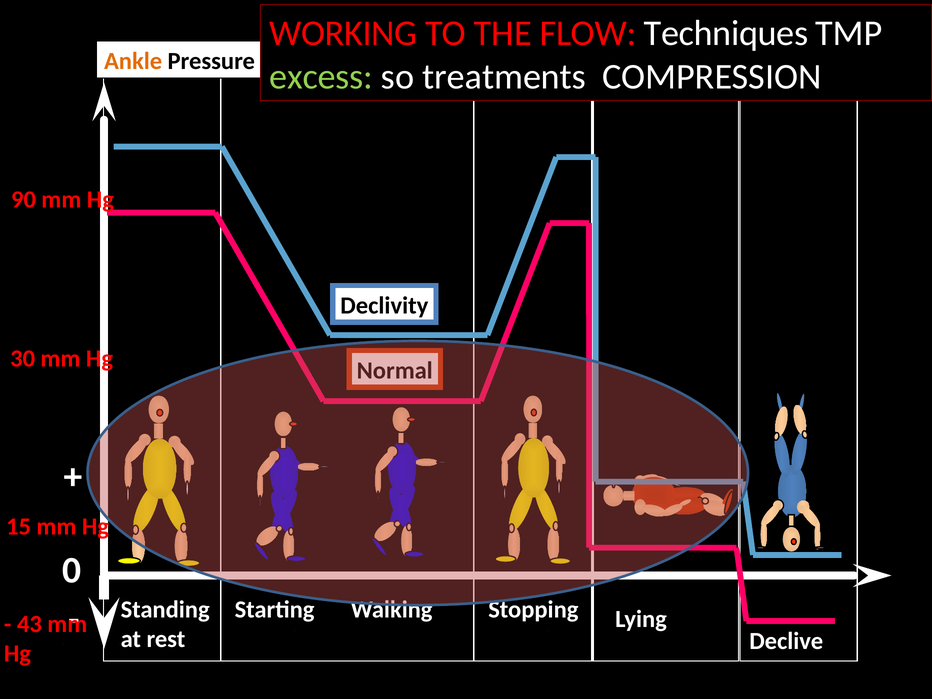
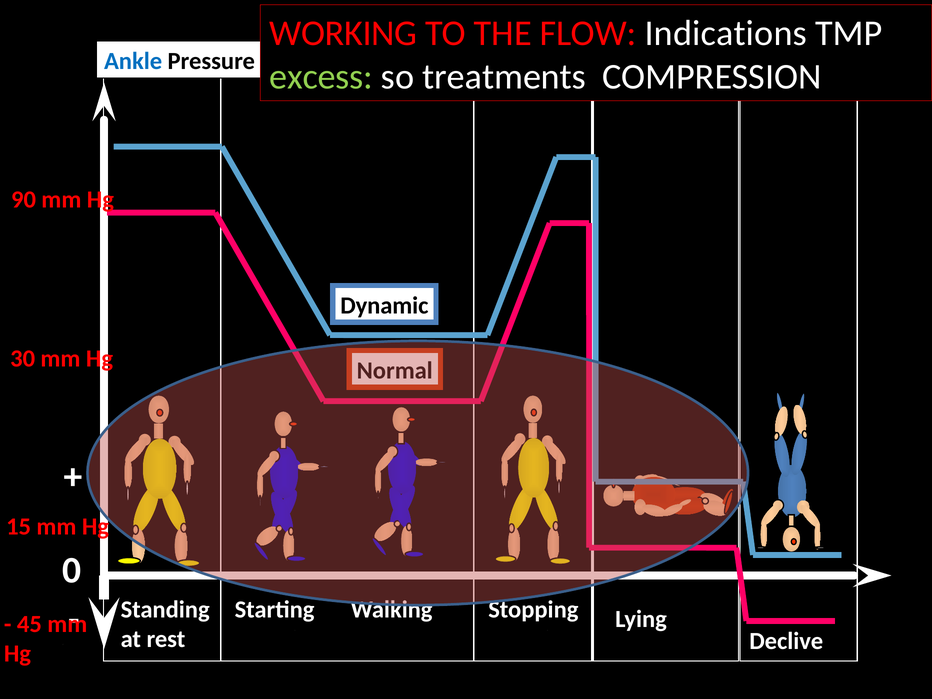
Techniques: Techniques -> Indications (726, 33)
Ankle colour: orange -> blue (133, 61)
Declivity: Declivity -> Dynamic (384, 306)
43: 43 -> 45 (29, 624)
